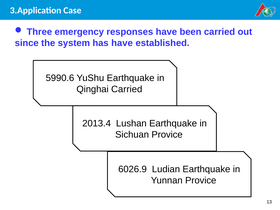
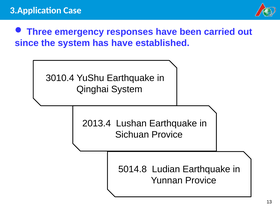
5990.6: 5990.6 -> 3010.4 (60, 78)
Qinghai Carried: Carried -> System (127, 89)
6026.9: 6026.9 -> 5014.8 (133, 169)
